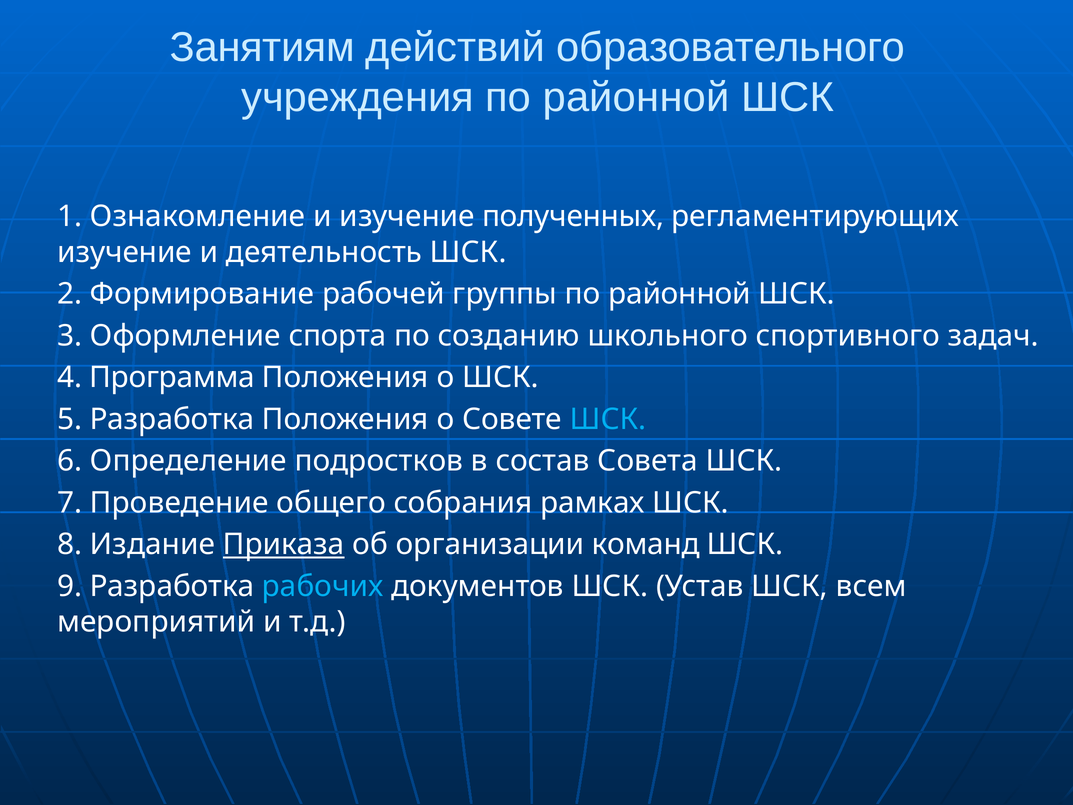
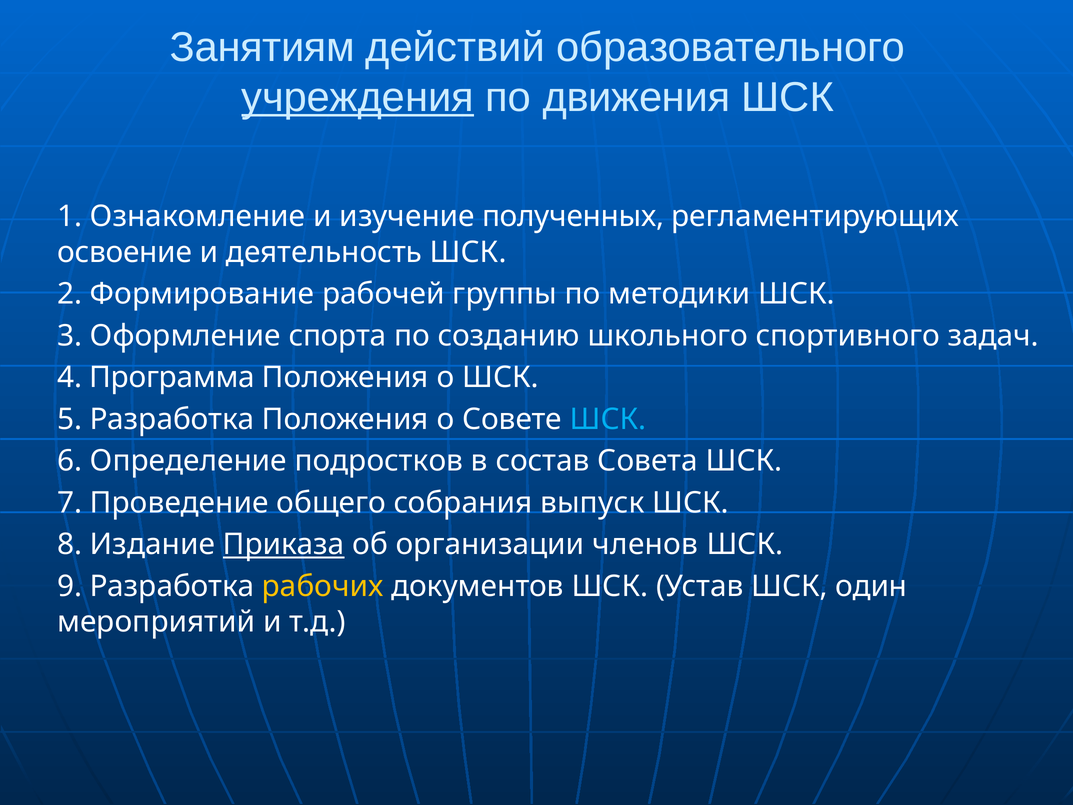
учреждения underline: none -> present (358, 97)
районной: районной -> движения (636, 97)
изучение: изучение -> освоение (125, 252)
группы по районной: районной -> методики (679, 294)
рамках: рамках -> выпуск (592, 503)
команд: команд -> членов (645, 544)
рабочих colour: light blue -> yellow (323, 586)
всем: всем -> один (871, 586)
